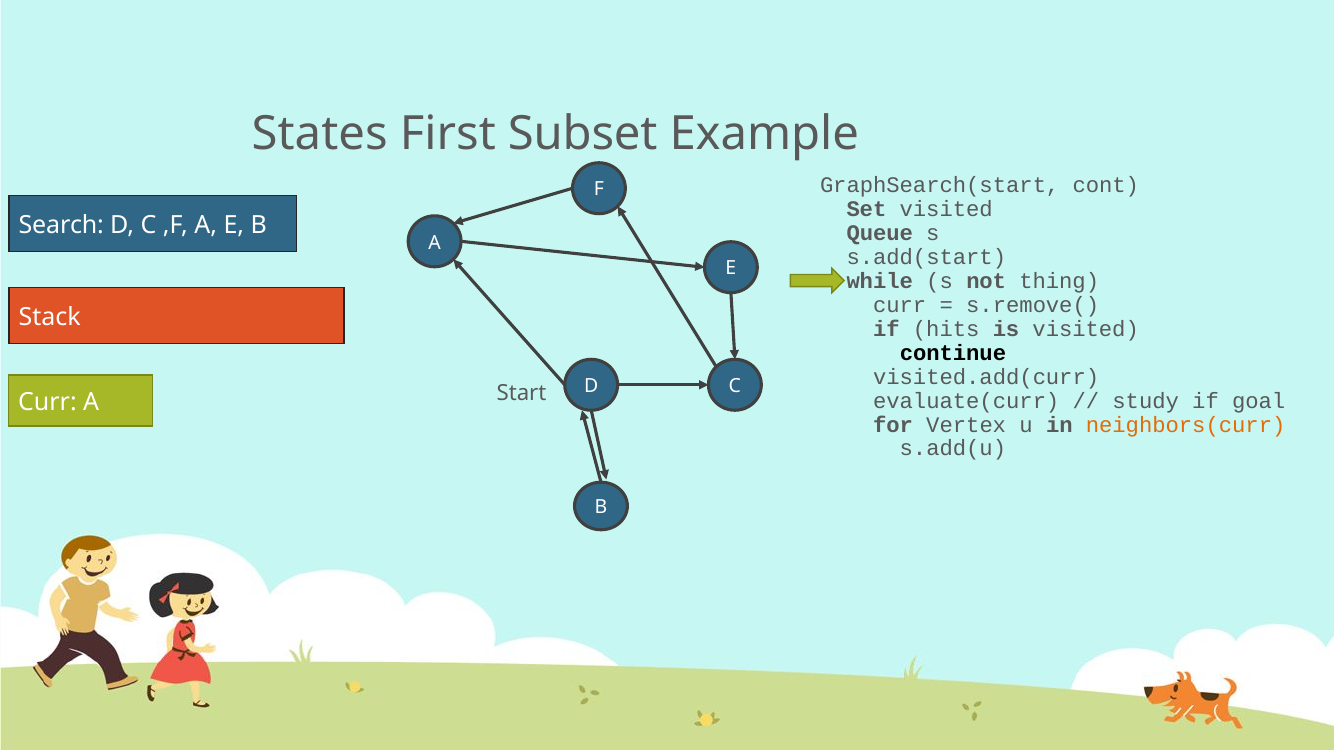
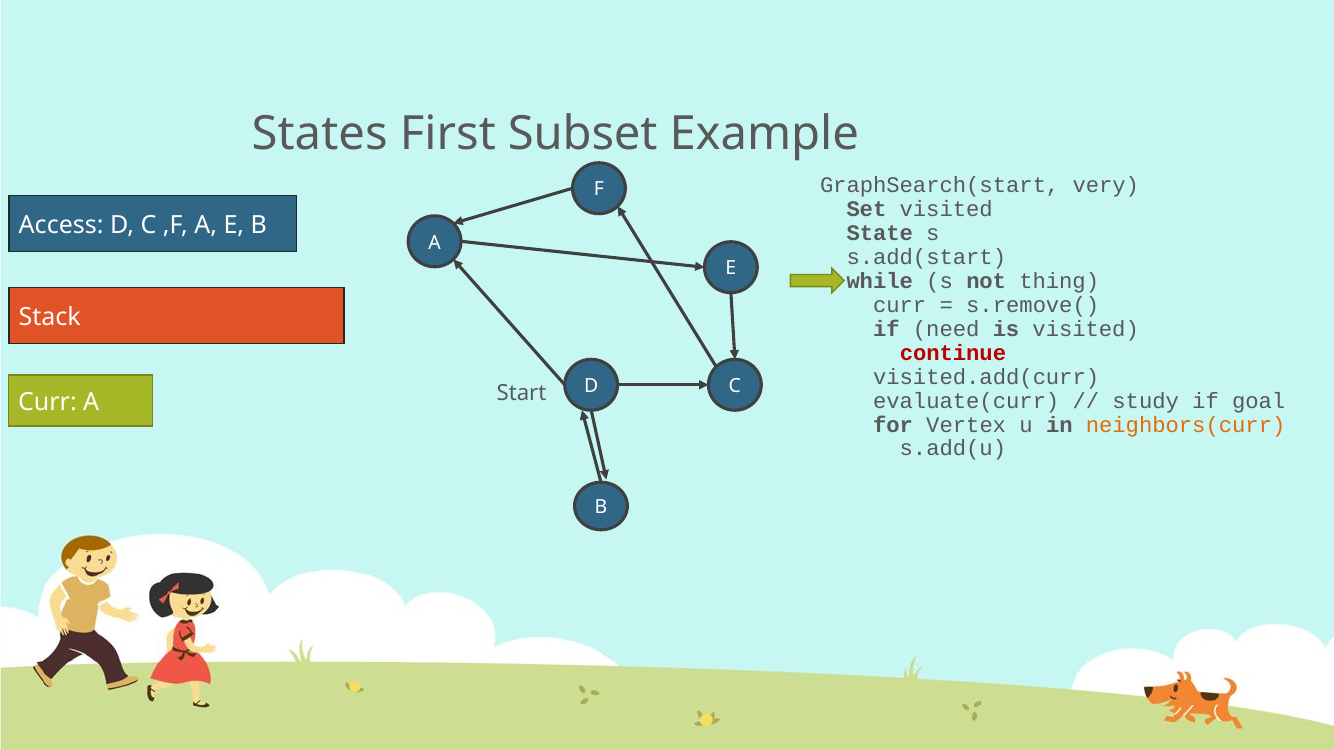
cont: cont -> very (1106, 185)
Search: Search -> Access (61, 225)
Queue: Queue -> State (880, 233)
hits: hits -> need (946, 329)
continue colour: black -> red (953, 353)
